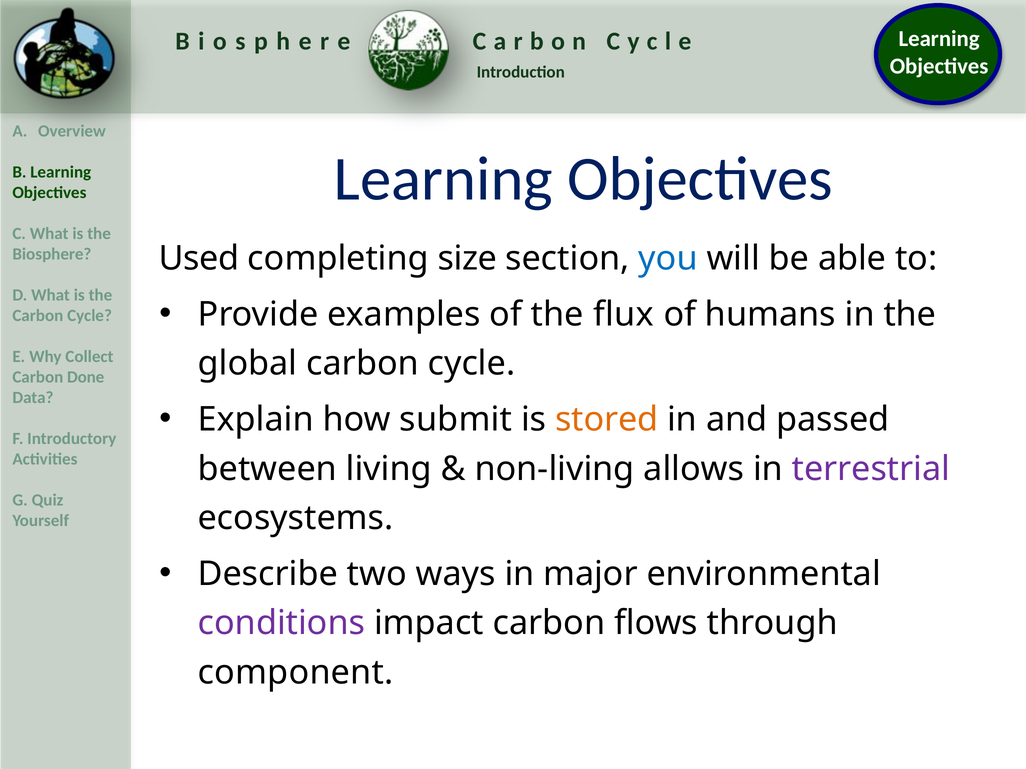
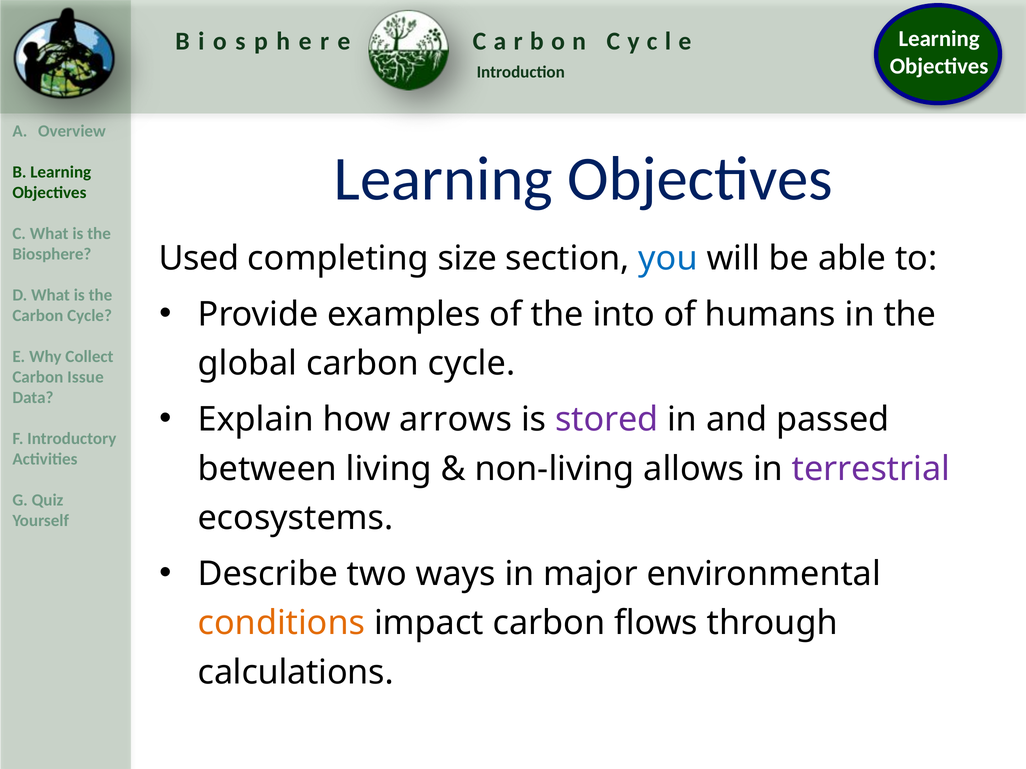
flux: flux -> into (624, 315)
Done: Done -> Issue (85, 377)
submit: submit -> arrows (456, 420)
stored colour: orange -> purple (607, 420)
conditions colour: purple -> orange (281, 624)
component: component -> calculations (296, 673)
